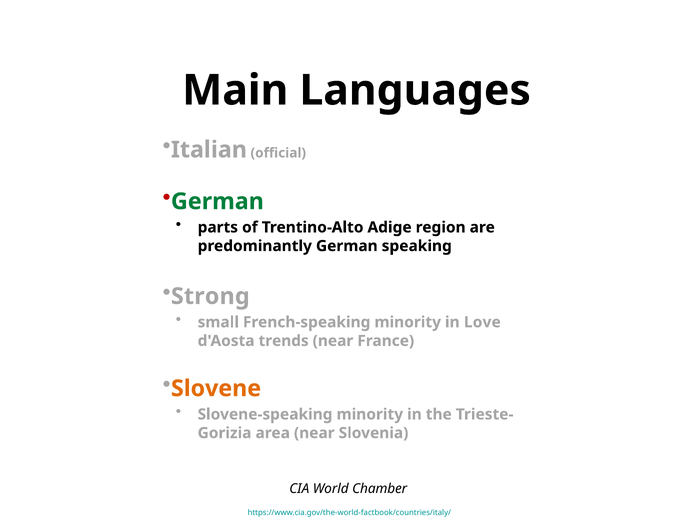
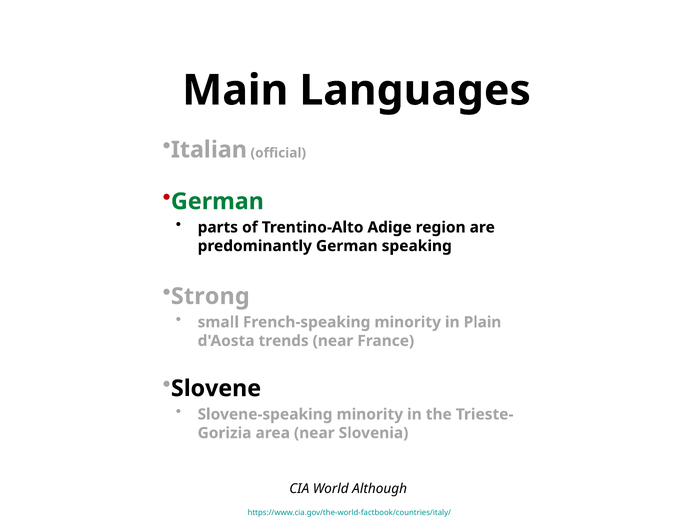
Love: Love -> Plain (483, 322)
Slovene colour: orange -> black (216, 388)
Chamber: Chamber -> Although (380, 488)
